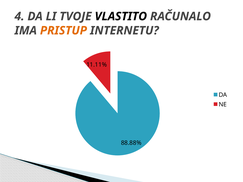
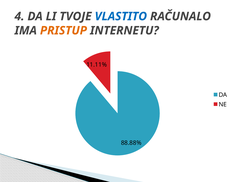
VLASTITO colour: black -> blue (121, 16)
